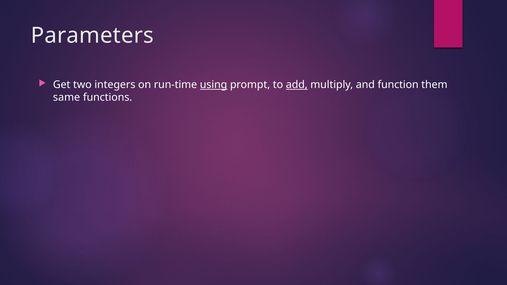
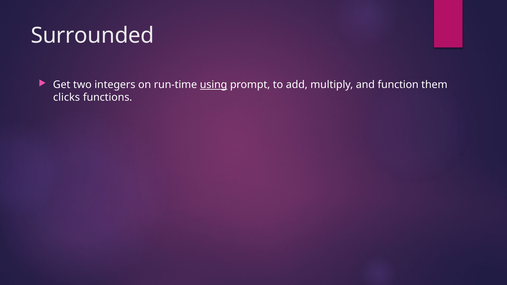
Parameters: Parameters -> Surrounded (92, 36)
add underline: present -> none (297, 85)
same: same -> clicks (67, 98)
